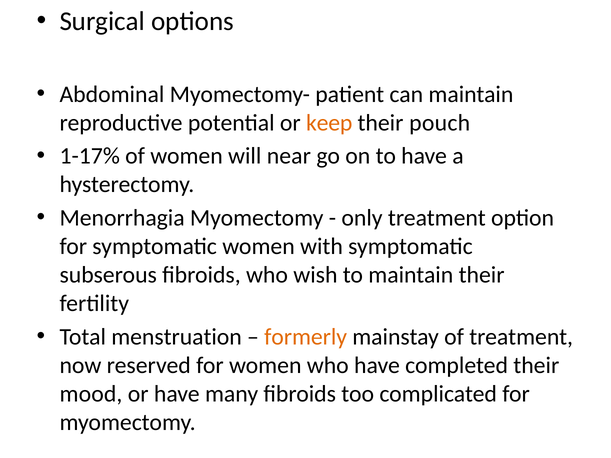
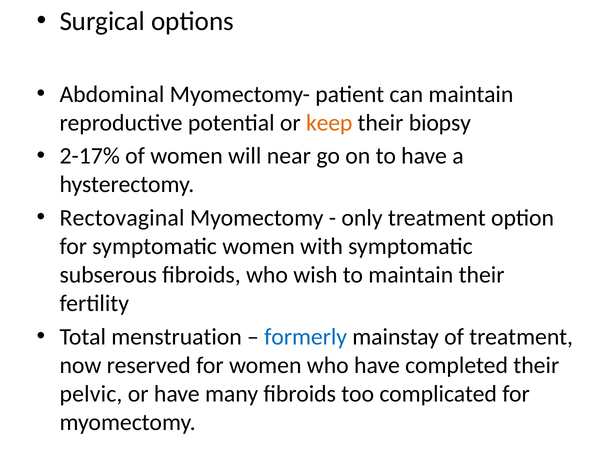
pouch: pouch -> biopsy (440, 123)
1-17%: 1-17% -> 2-17% (90, 156)
Menorrhagia: Menorrhagia -> Rectovaginal (122, 218)
formerly colour: orange -> blue (306, 337)
mood: mood -> pelvic (91, 394)
